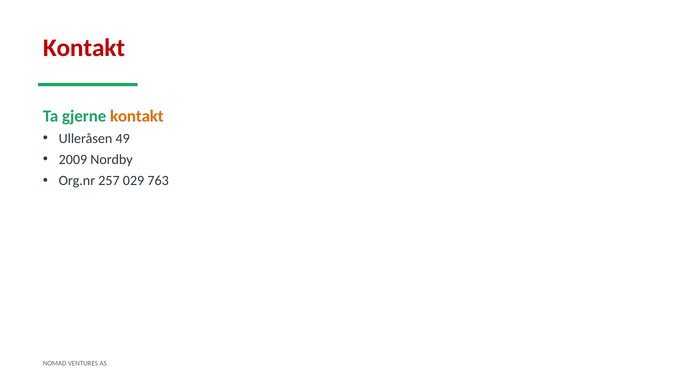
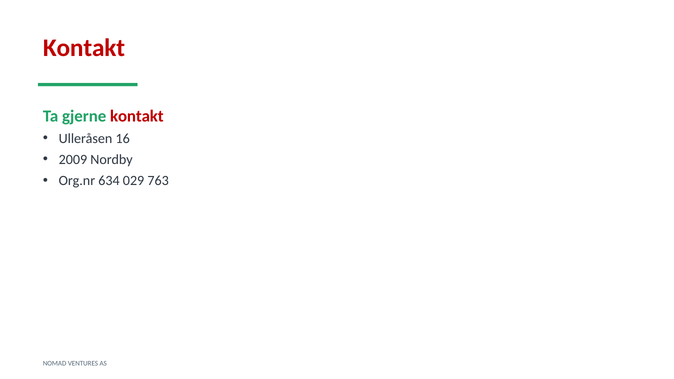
kontakt colour: orange -> red (137, 116)
49: 49 -> 16 (123, 139)
257: 257 -> 634 (109, 181)
